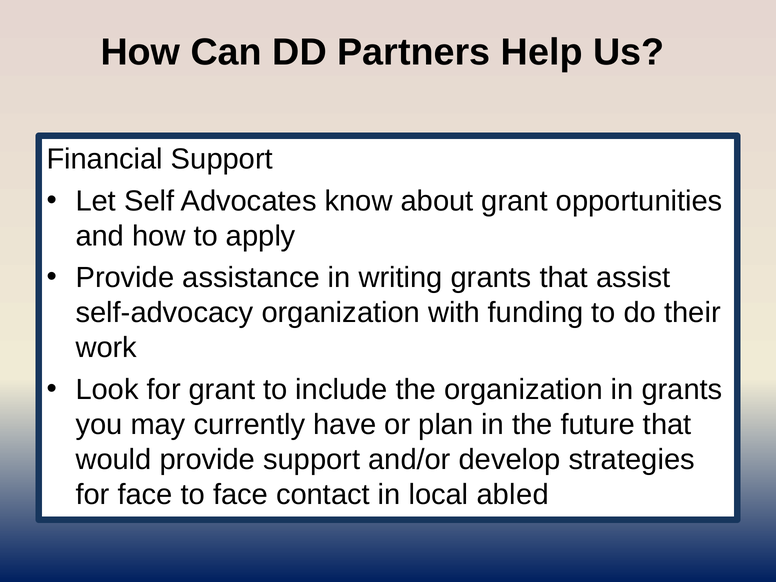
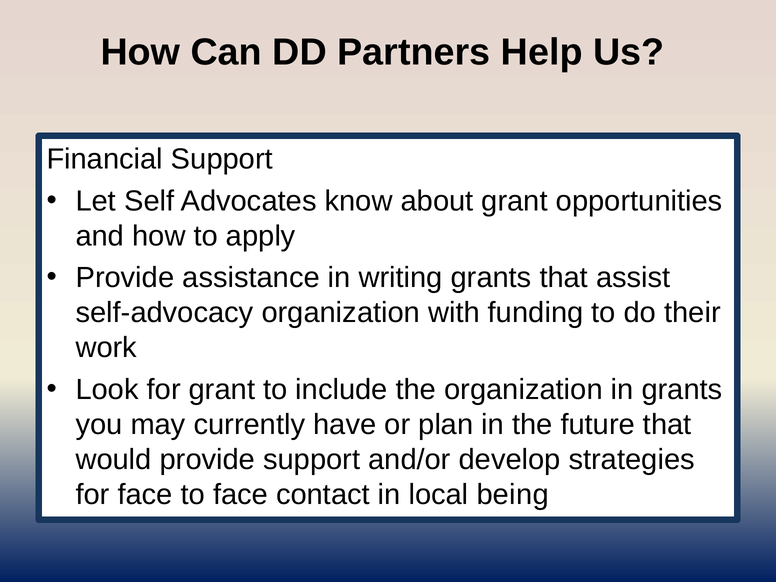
abled: abled -> being (513, 494)
